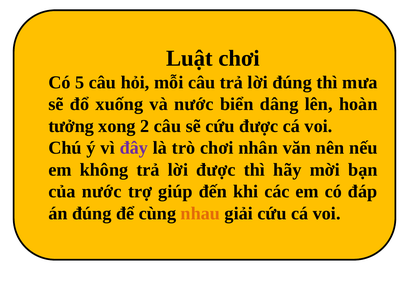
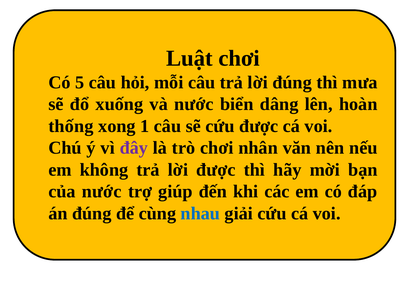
tưởng: tưởng -> thống (71, 126)
2: 2 -> 1 (145, 126)
nhau colour: orange -> blue (200, 213)
